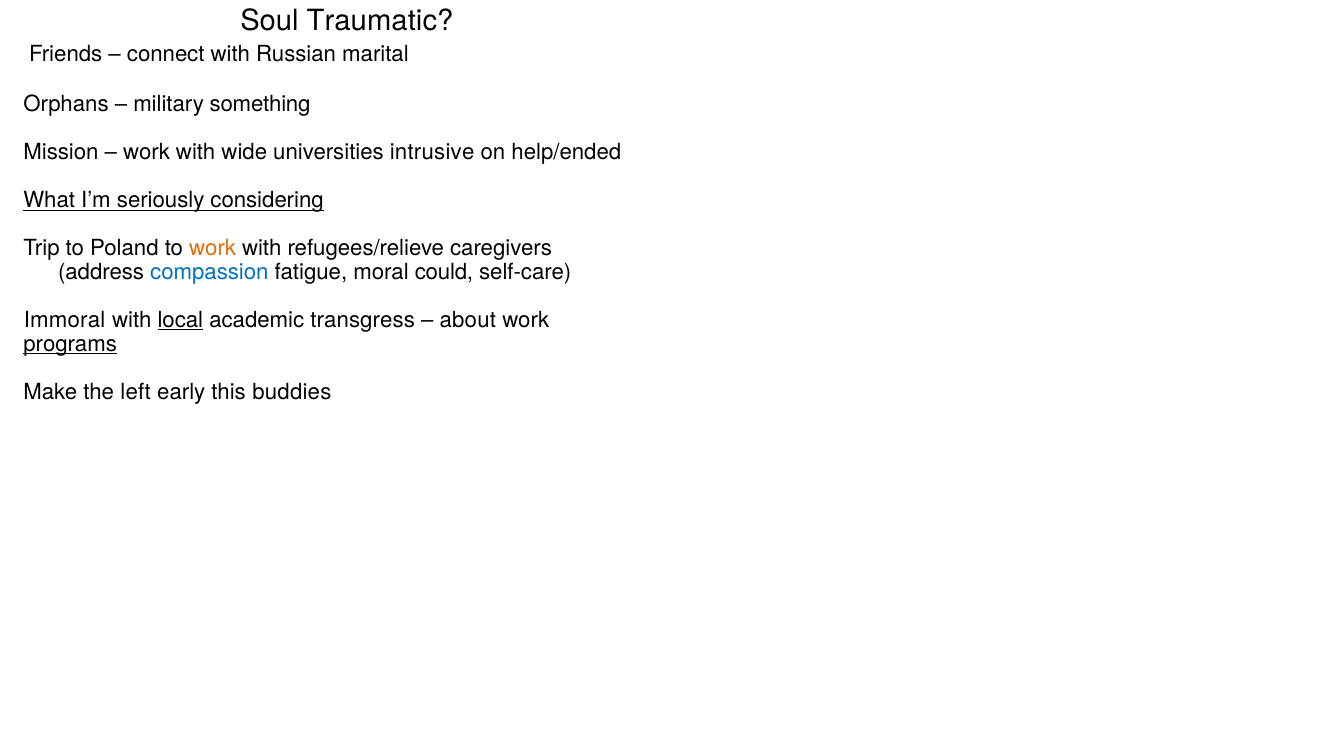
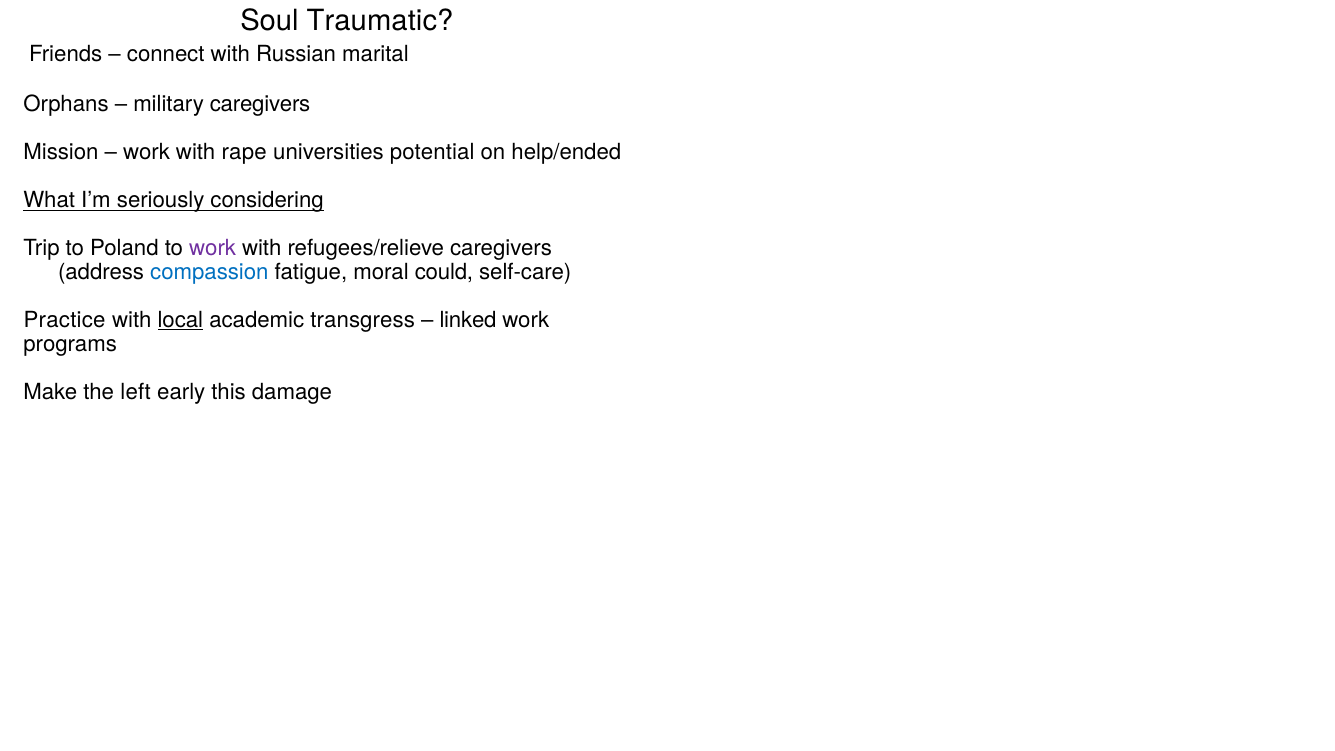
military something: something -> caregivers (260, 104)
wide: wide -> rape (244, 152)
intrusive: intrusive -> potential (432, 152)
work colour: orange -> purple (213, 248)
Immoral: Immoral -> Practice (65, 320)
about: about -> linked (468, 320)
programs underline: present -> none (70, 344)
buddies: buddies -> damage (292, 392)
